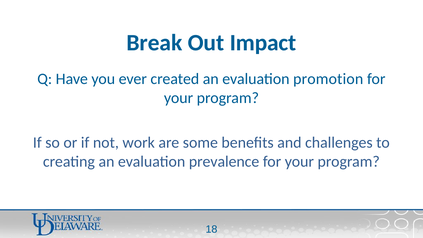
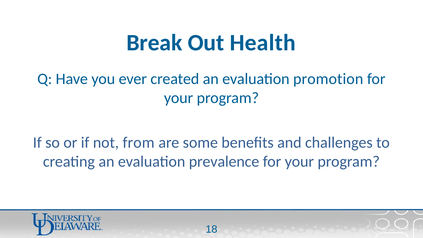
Impact: Impact -> Health (263, 43)
work: work -> from (139, 142)
